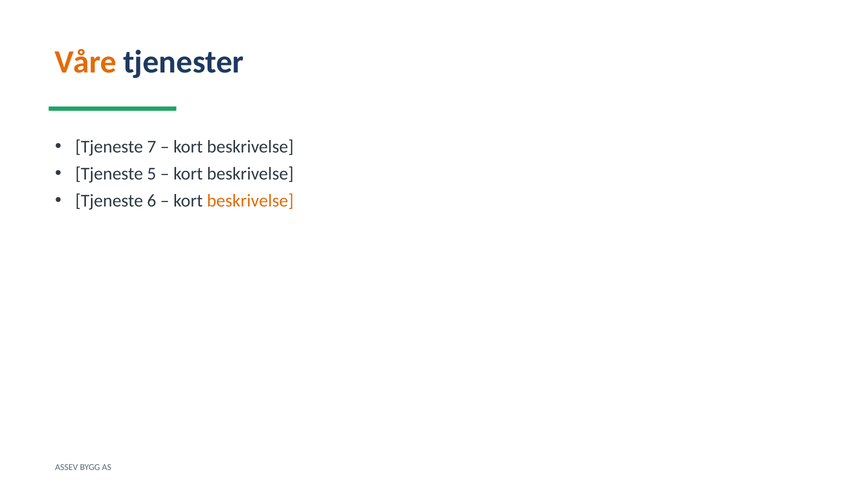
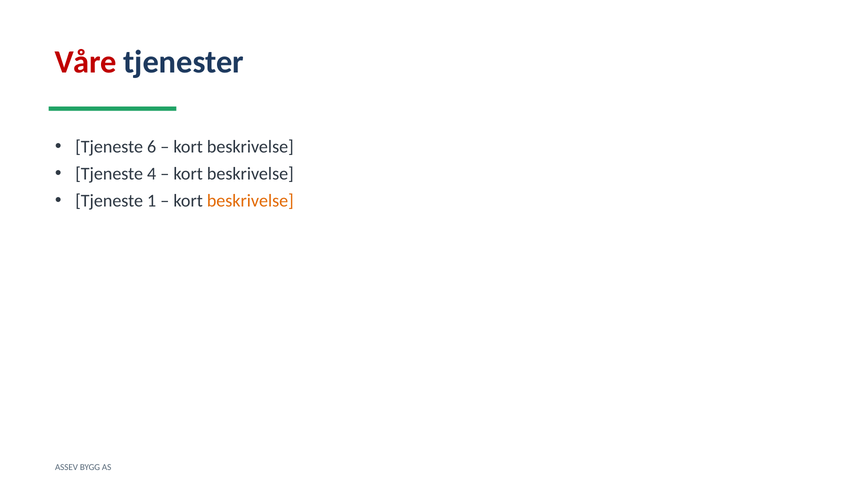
Våre colour: orange -> red (86, 62)
7: 7 -> 6 (152, 147)
5: 5 -> 4 (152, 174)
6: 6 -> 1 (152, 201)
